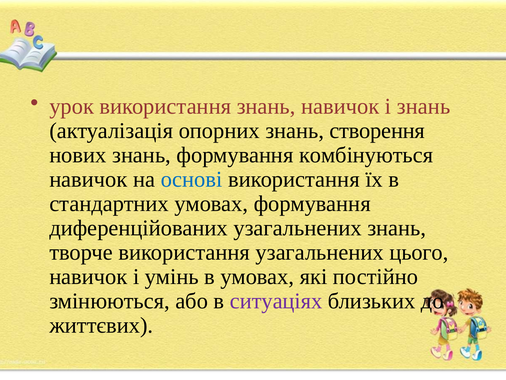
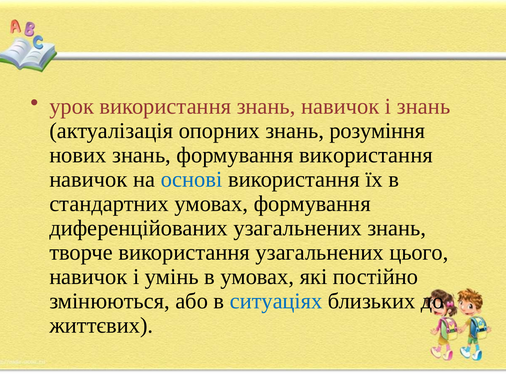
створення: створення -> розуміння (377, 130)
формування комбінуються: комбінуються -> використання (366, 155)
ситуаціях colour: purple -> blue (276, 301)
